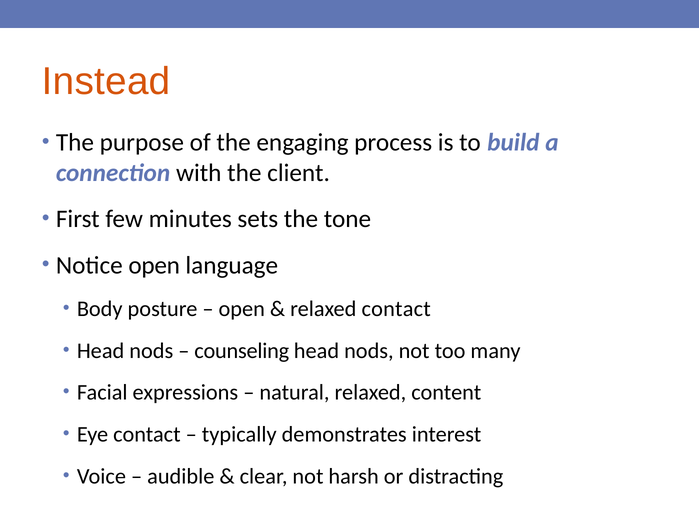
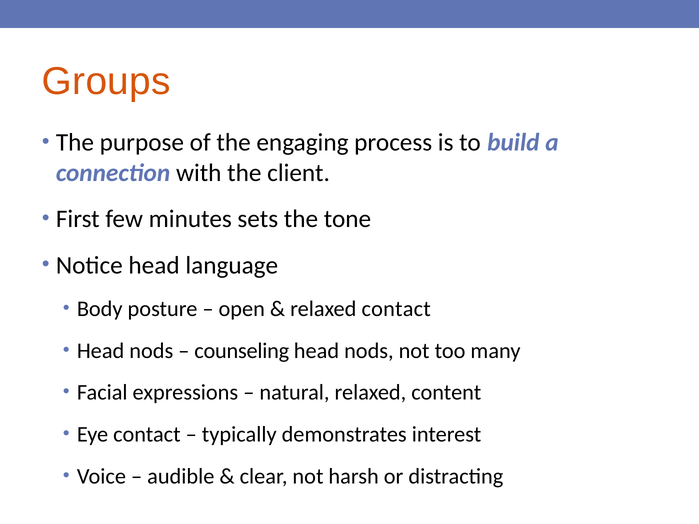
Instead: Instead -> Groups (106, 81)
Notice open: open -> head (154, 265)
